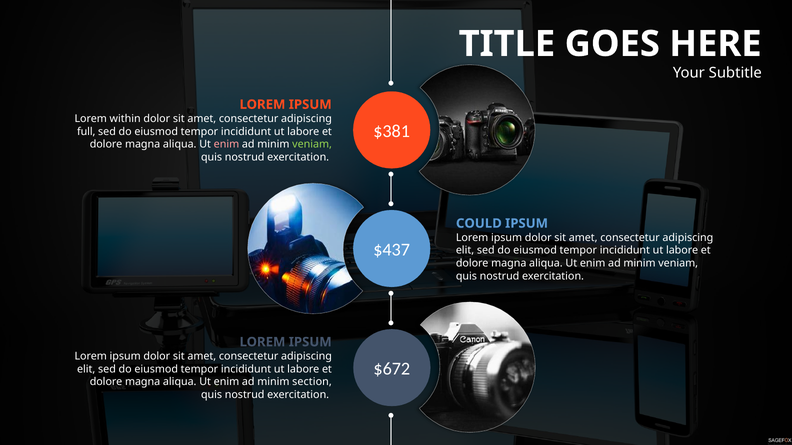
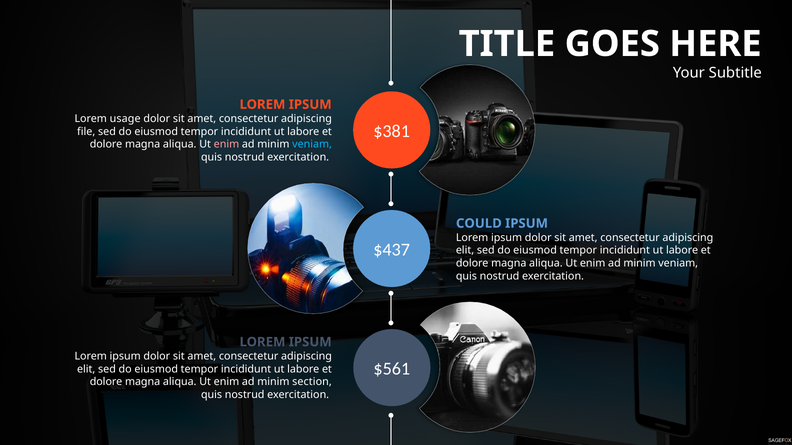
within: within -> usage (125, 119)
full: full -> file (86, 132)
veniam colour: light green -> light blue (312, 145)
$672: $672 -> $561 (392, 369)
